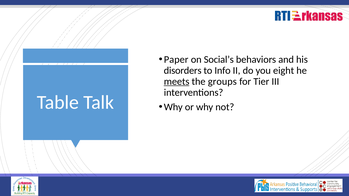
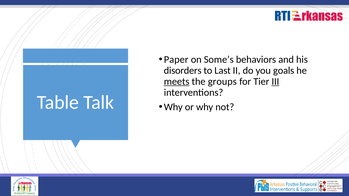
Social’s: Social’s -> Some’s (219, 60)
Info: Info -> Last (223, 71)
eight: eight -> goals (284, 71)
III underline: none -> present (275, 82)
